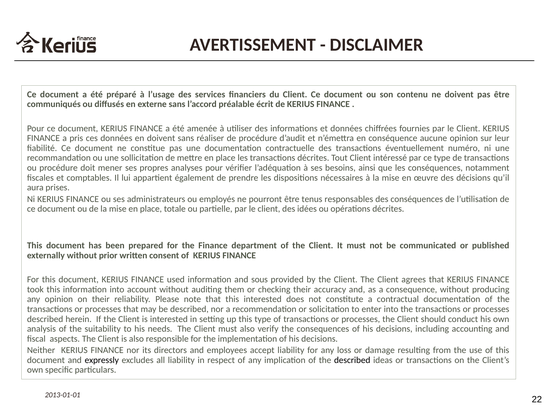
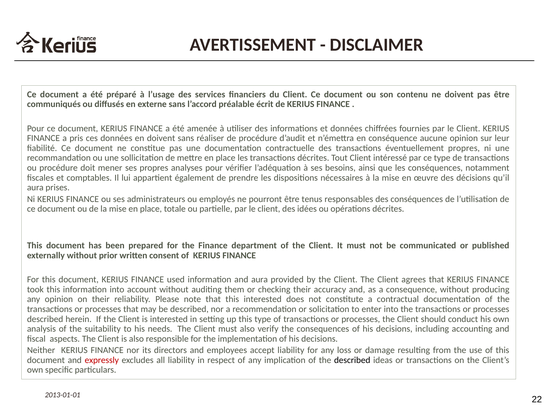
éventuellement numéro: numéro -> propres (464, 148)
and sous: sous -> aura (260, 280)
expressly colour: black -> red (102, 361)
